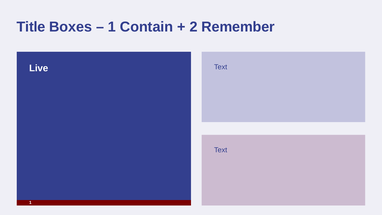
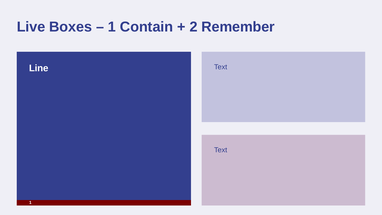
Title: Title -> Live (31, 27)
Live: Live -> Line (39, 68)
